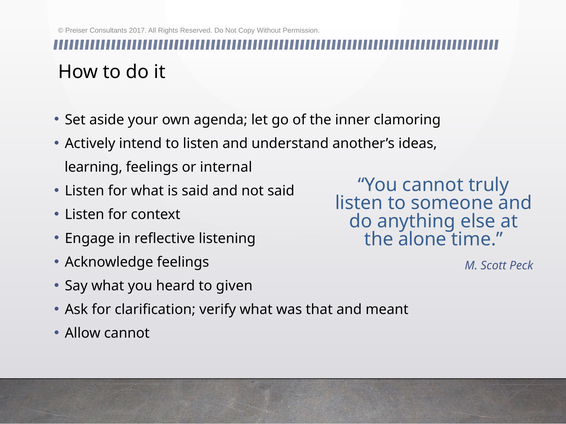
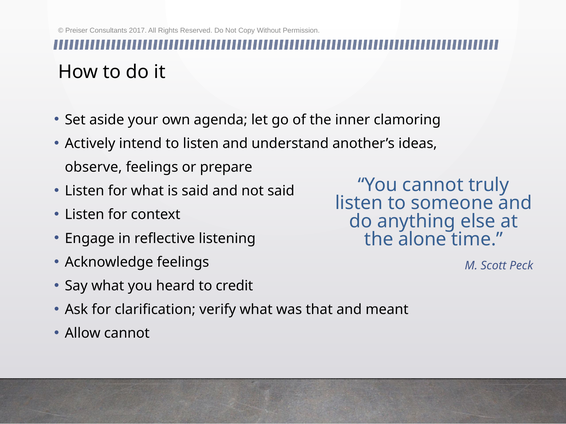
learning: learning -> observe (93, 167)
internal: internal -> prepare (226, 167)
given: given -> credit (234, 286)
